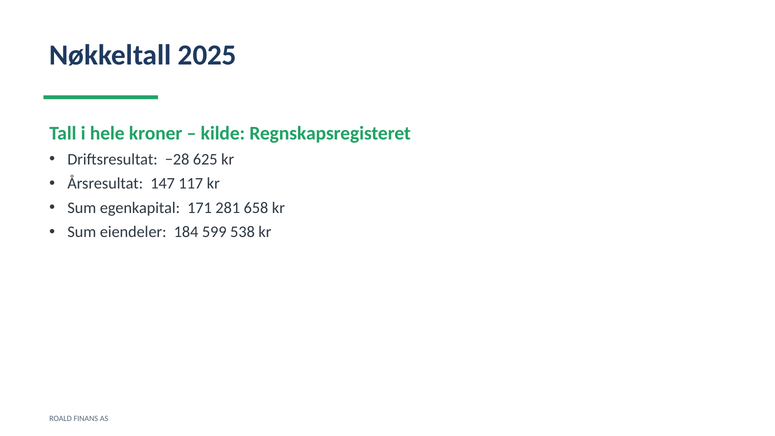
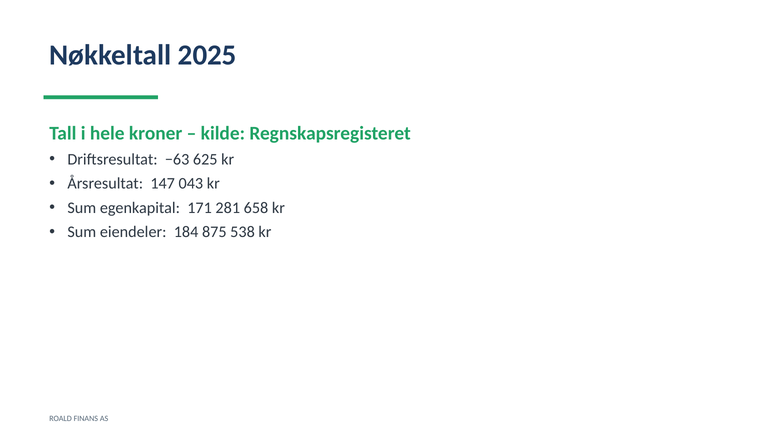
−28: −28 -> −63 (177, 159)
117: 117 -> 043 (191, 184)
599: 599 -> 875 (214, 232)
